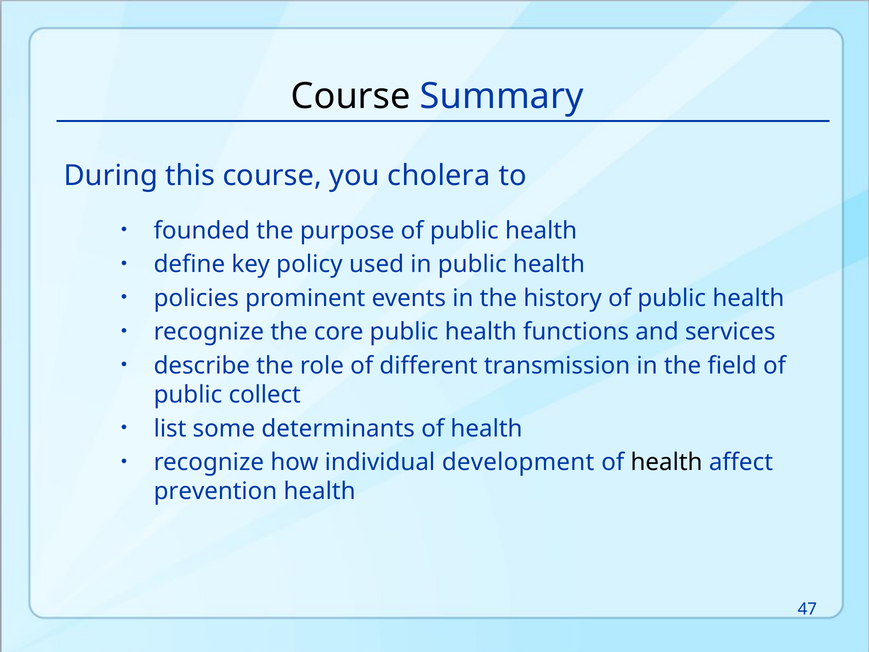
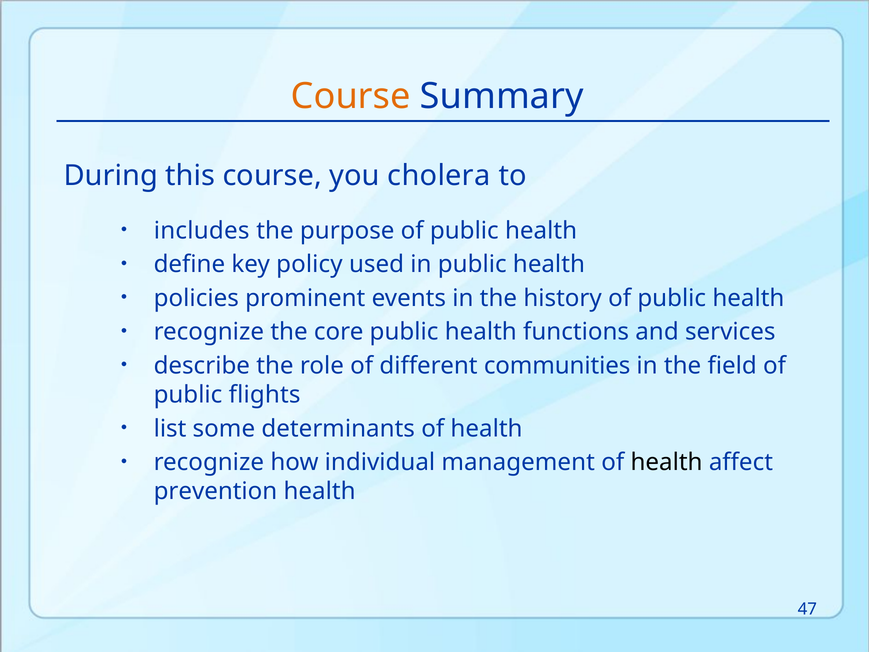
Course colour: black -> orange (351, 96)
founded: founded -> includes (202, 230)
transmission: transmission -> communities (557, 366)
collect: collect -> flights (265, 395)
development: development -> management (518, 462)
